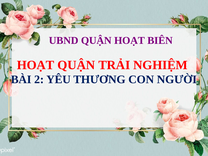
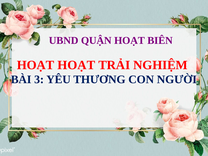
HOẠT QUẬN: QUẬN -> HOẠT (76, 65)
2: 2 -> 3 (39, 79)
